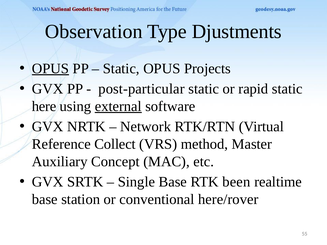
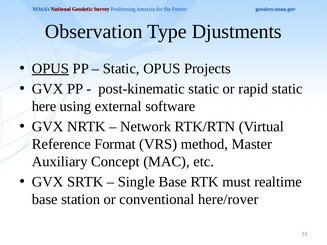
post-particular: post-particular -> post-kinematic (142, 89)
external underline: present -> none (118, 106)
Collect: Collect -> Format (115, 144)
been: been -> must (236, 182)
